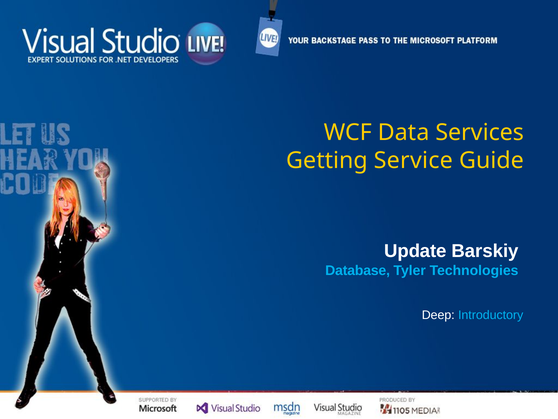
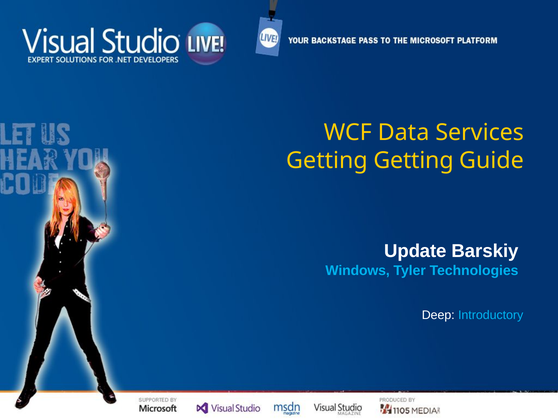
Getting Service: Service -> Getting (414, 160)
Database: Database -> Windows (358, 270)
